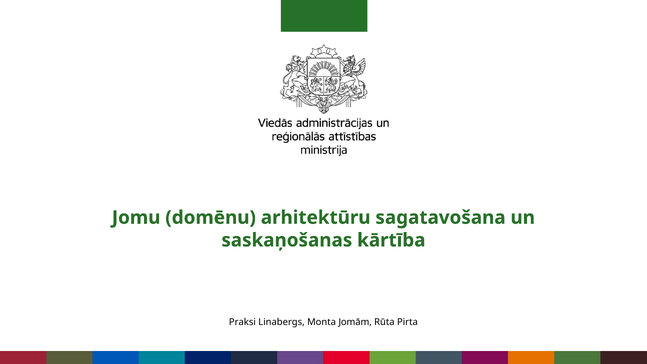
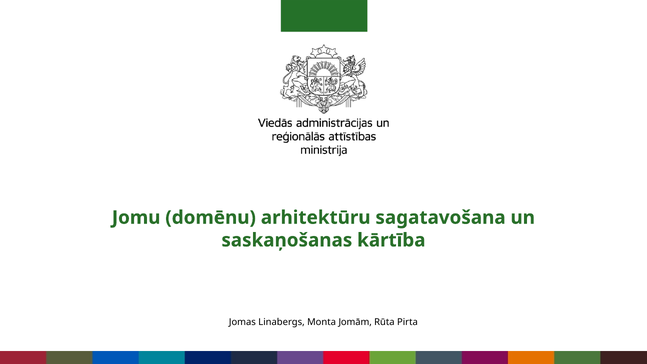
Praksi: Praksi -> Jomas (242, 322)
